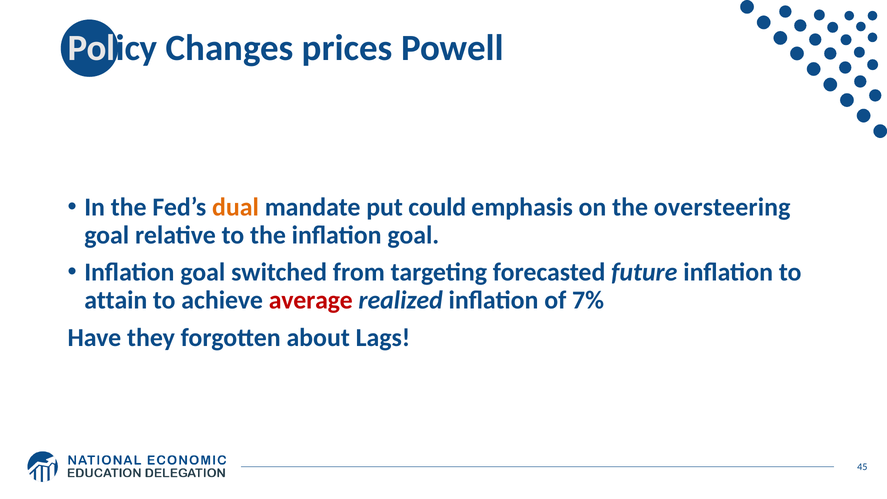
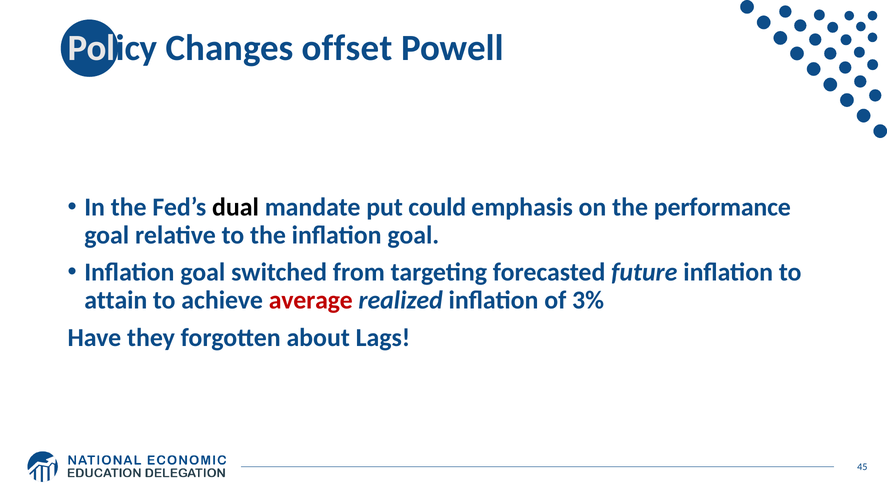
prices: prices -> offset (347, 48)
dual colour: orange -> black (236, 207)
oversteering: oversteering -> performance (722, 207)
7%: 7% -> 3% (588, 300)
